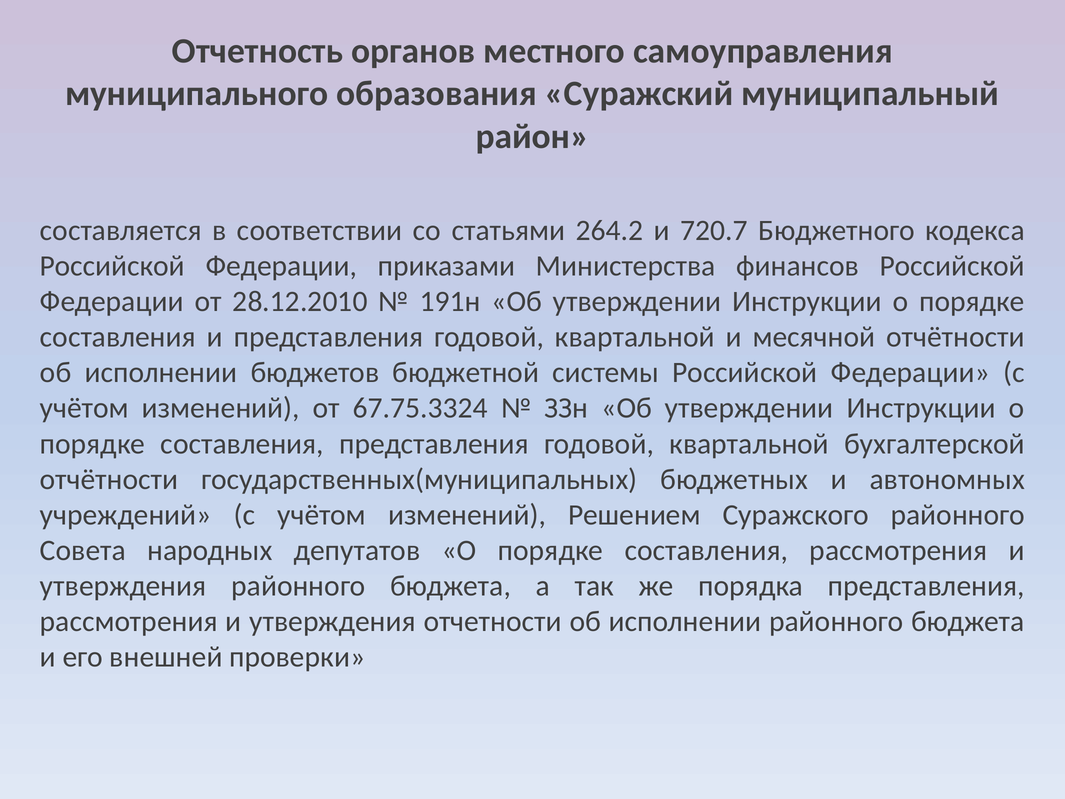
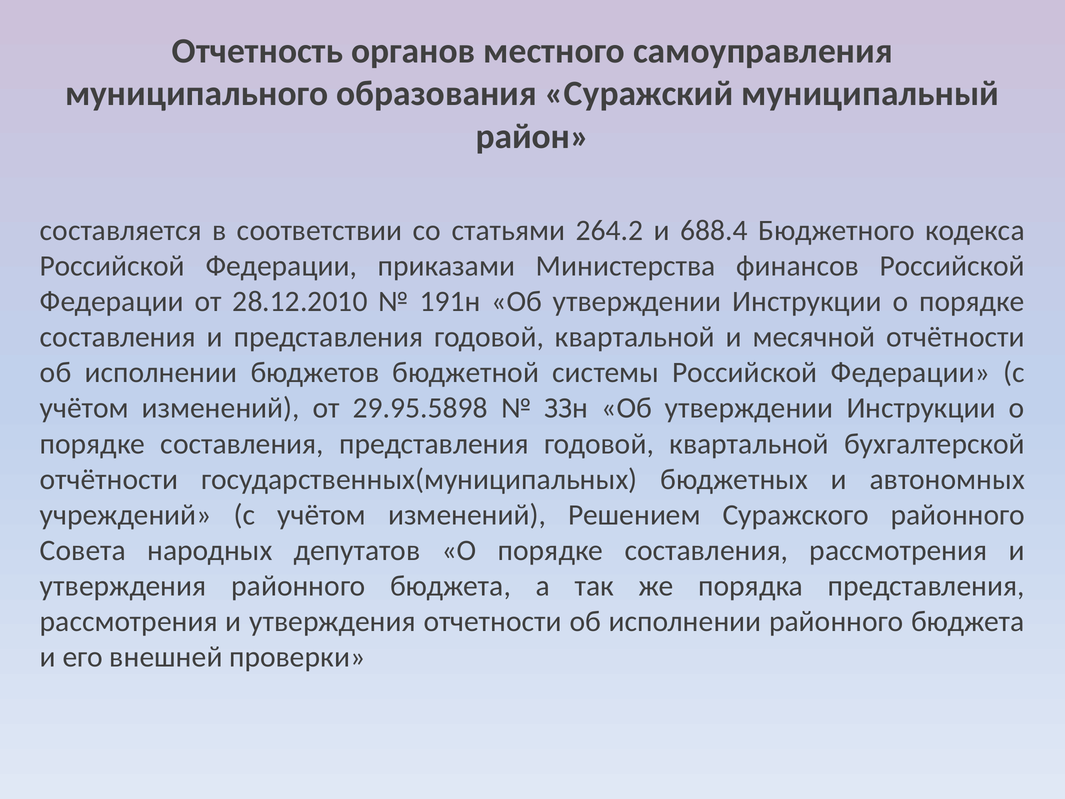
720.7: 720.7 -> 688.4 (714, 231)
67.75.3324: 67.75.3324 -> 29.95.5898 (420, 408)
